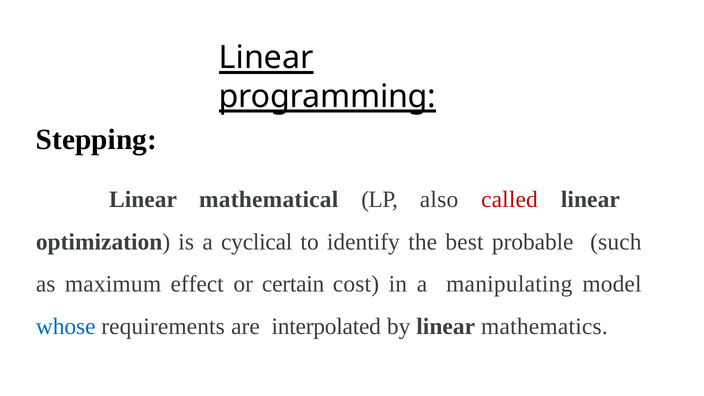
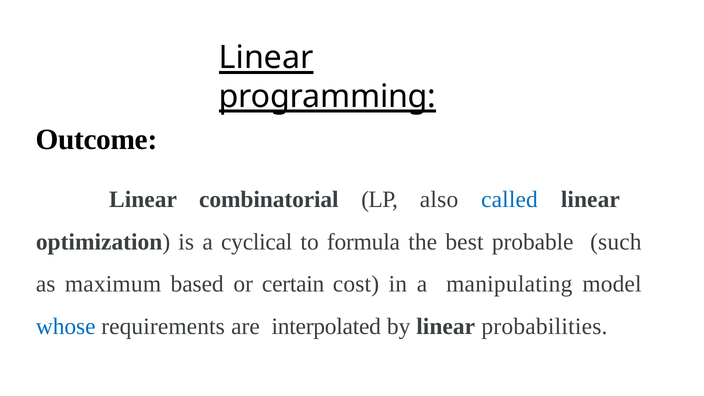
Stepping: Stepping -> Outcome (97, 140)
mathematical: mathematical -> combinatorial (269, 200)
called colour: red -> blue (509, 200)
identify: identify -> formula (363, 242)
effect: effect -> based (197, 284)
mathematics: mathematics -> probabilities (544, 326)
